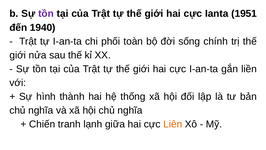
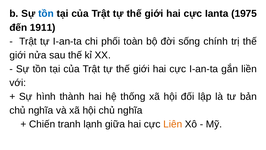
tồn colour: purple -> blue (46, 14)
1951: 1951 -> 1975 (244, 14)
1940: 1940 -> 1911 (43, 27)
